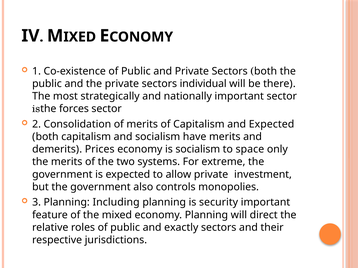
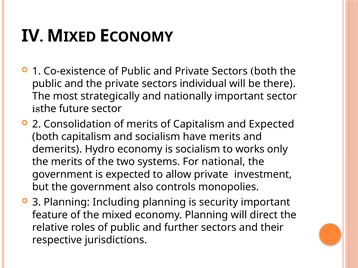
forces: forces -> future (74, 109)
Prices: Prices -> Hydro (100, 150)
space: space -> works (250, 150)
extreme: extreme -> national (223, 162)
exactly: exactly -> further (181, 228)
